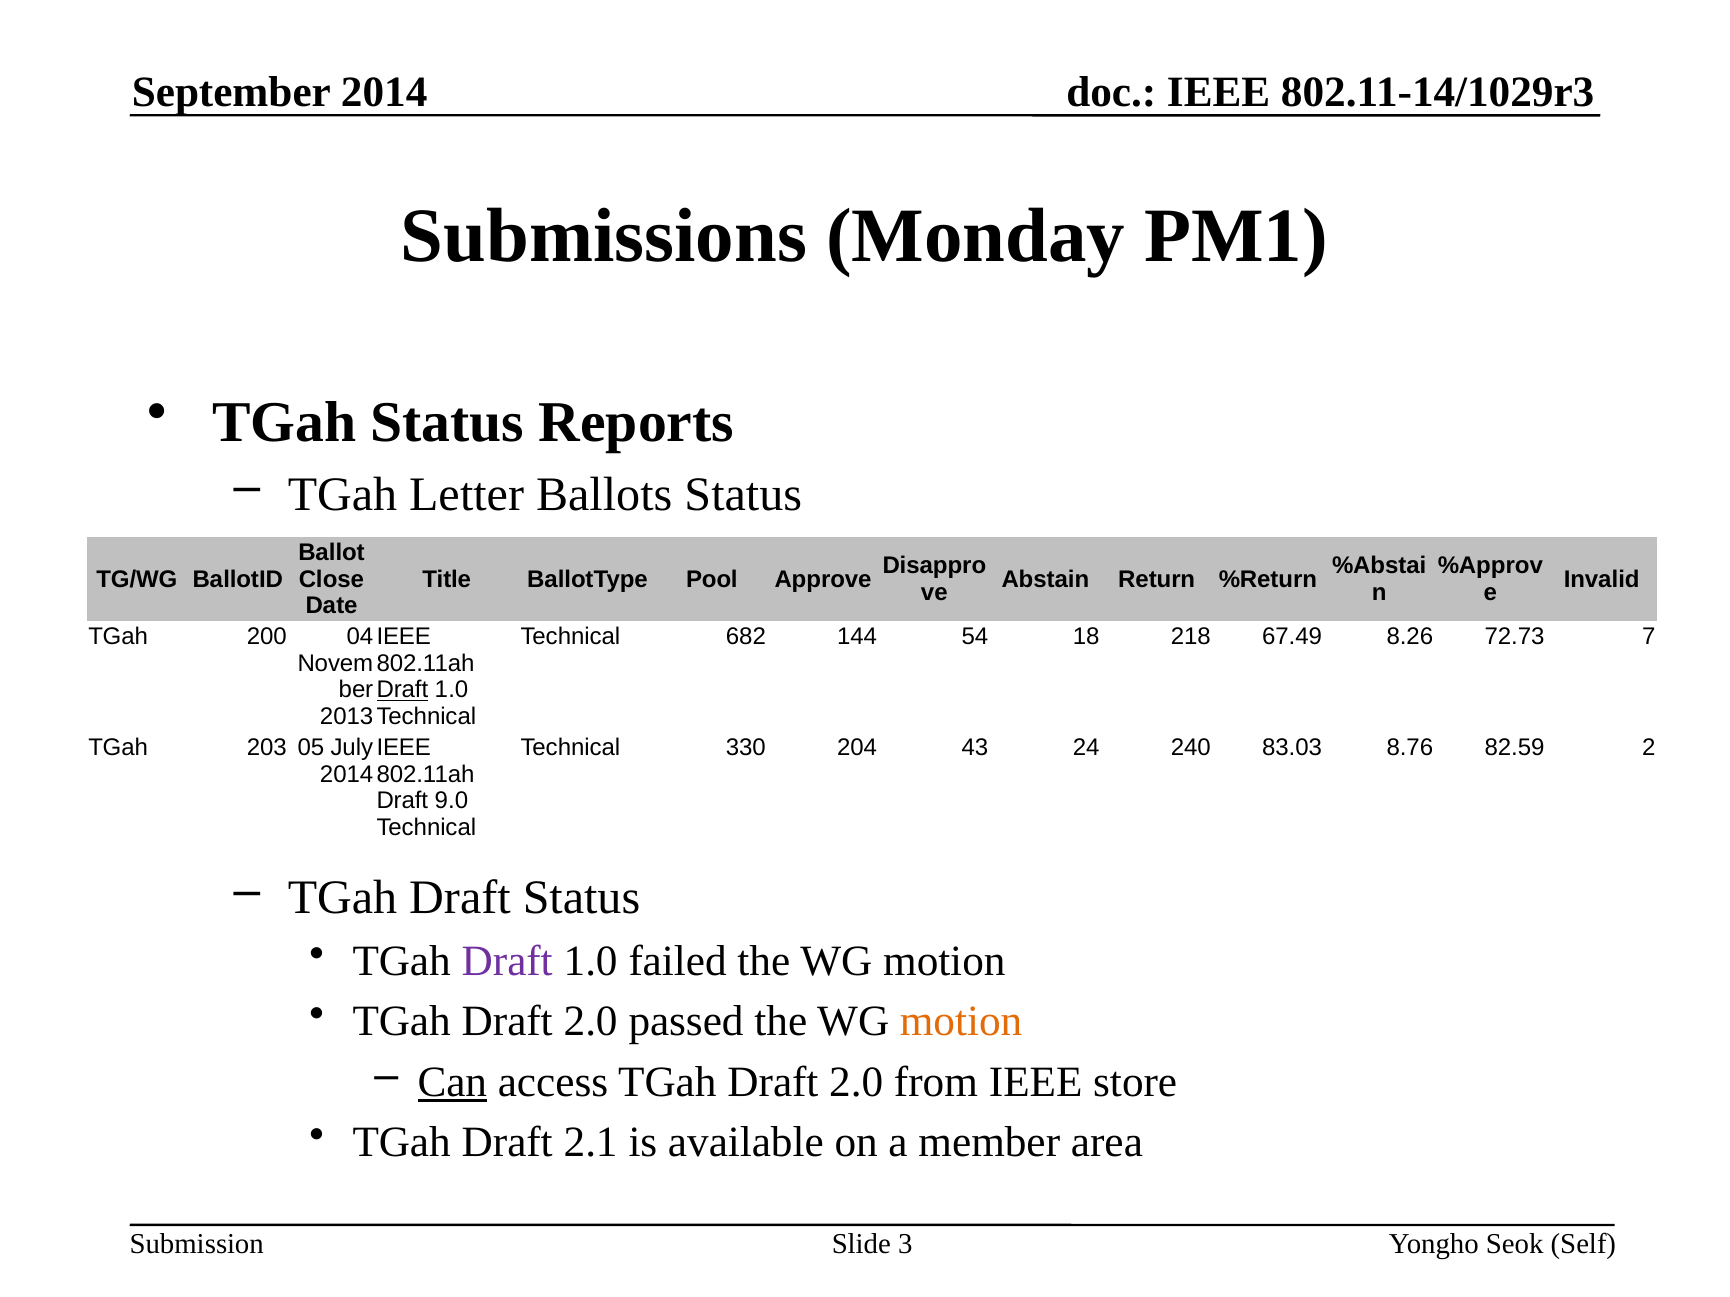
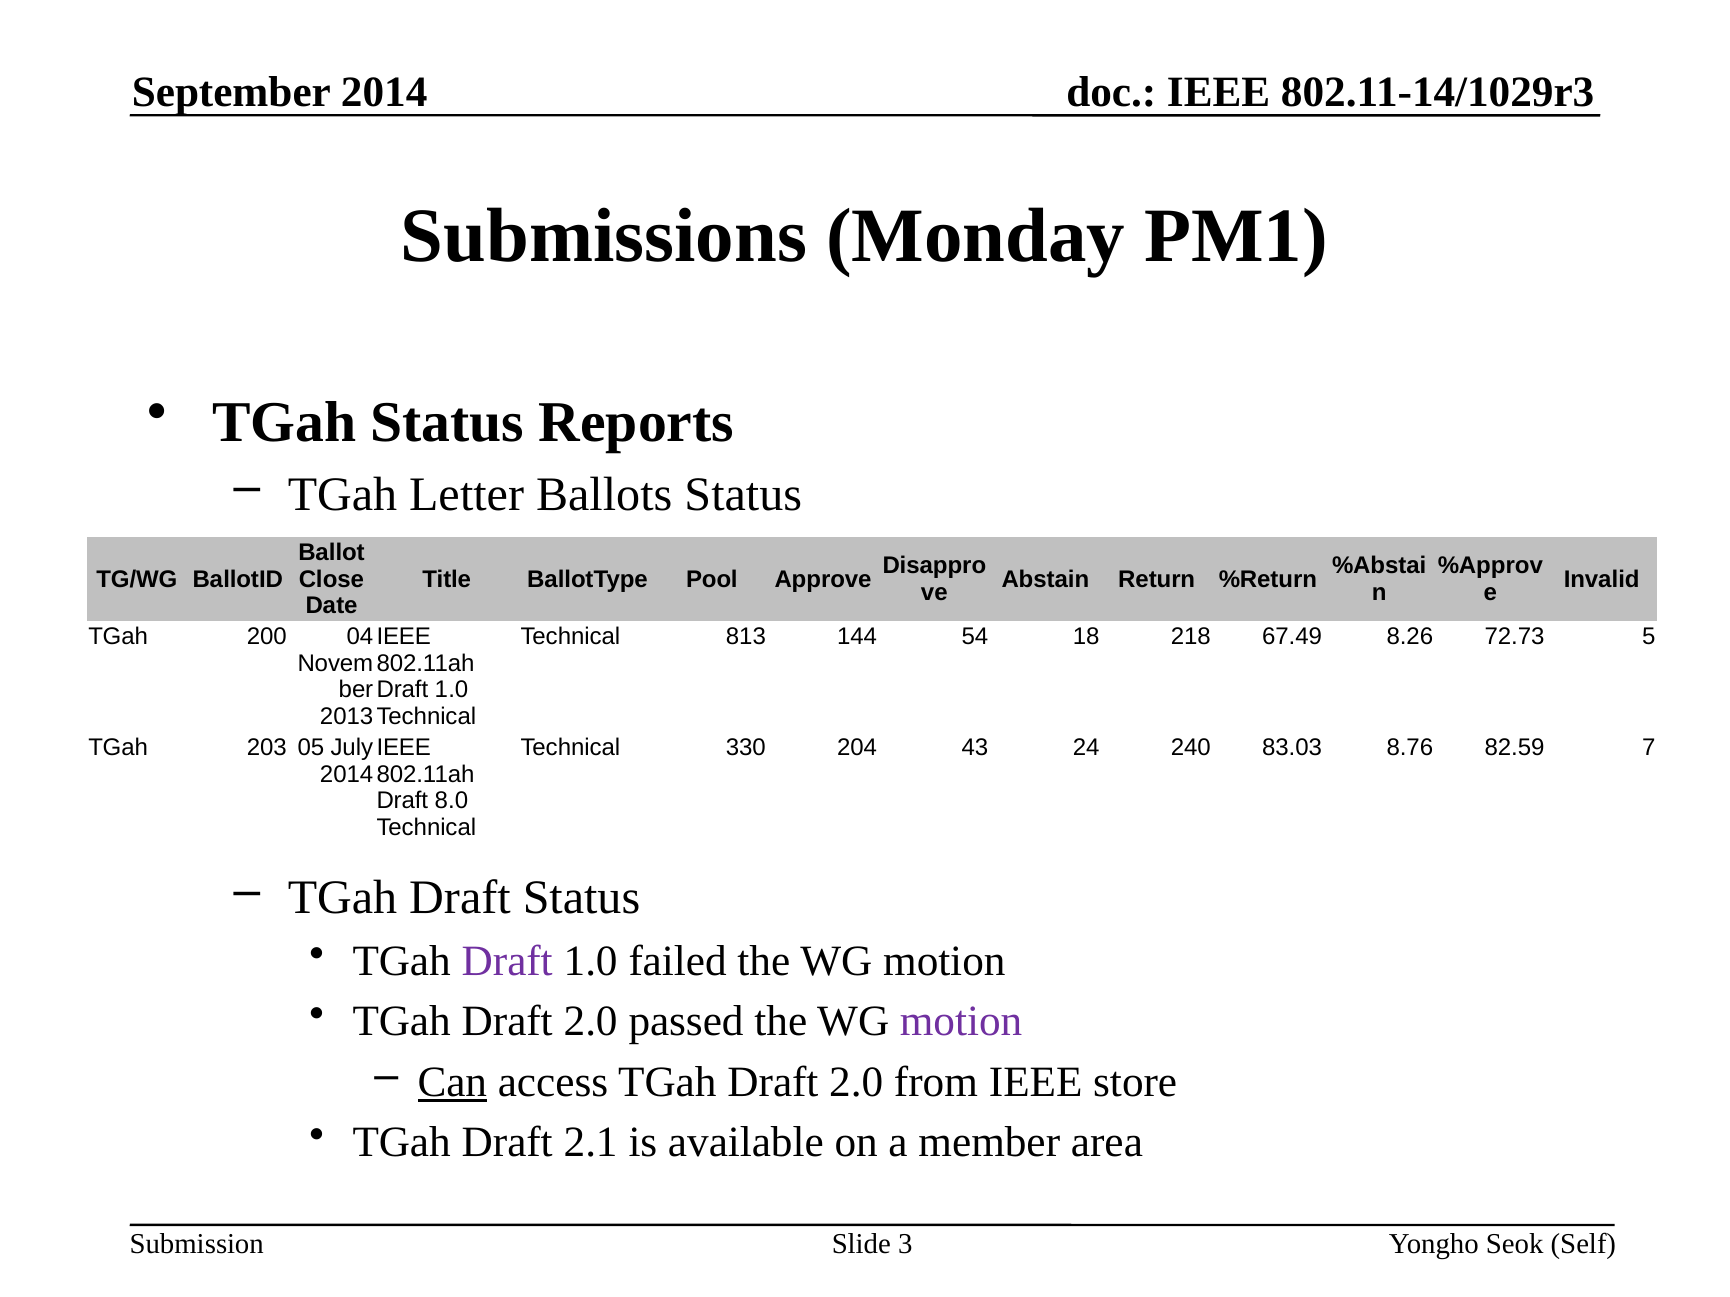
682: 682 -> 813 (746, 637)
7: 7 -> 5 (1649, 637)
Draft underline: present -> none (402, 690)
2: 2 -> 7 (1649, 748)
9.0: 9.0 -> 8.0 (451, 801)
motion colour: orange -> purple (961, 1022)
